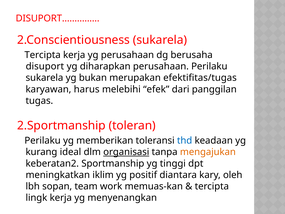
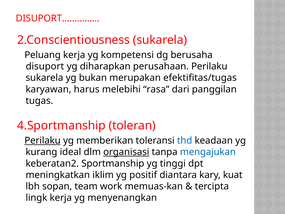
Tercipta: Tercipta -> Peluang (43, 55)
yg perusahaan: perusahaan -> kompetensi (127, 55)
efek: efek -> rasa (156, 89)
2.Sportmanship: 2.Sportmanship -> 4.Sportmanship (61, 125)
Perilaku underline: none -> present (43, 140)
mengajukan colour: orange -> blue (208, 152)
oleh: oleh -> kuat (233, 175)
